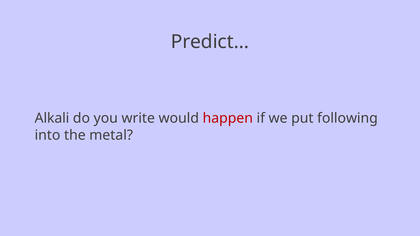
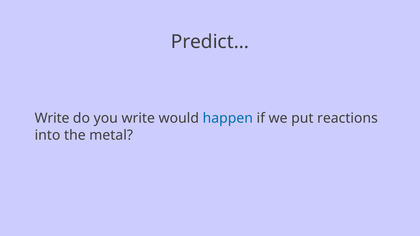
Alkali: Alkali -> Write (52, 118)
happen colour: red -> blue (228, 118)
following: following -> reactions (347, 118)
